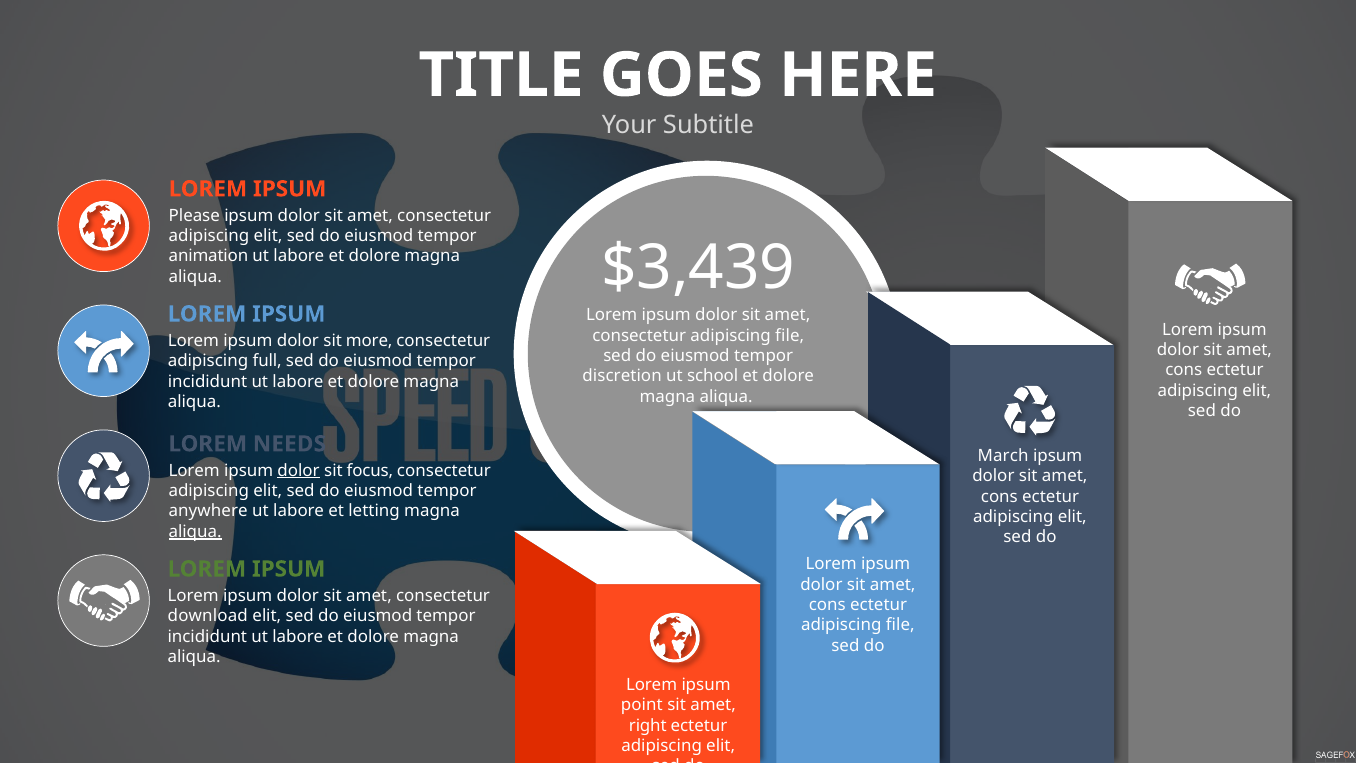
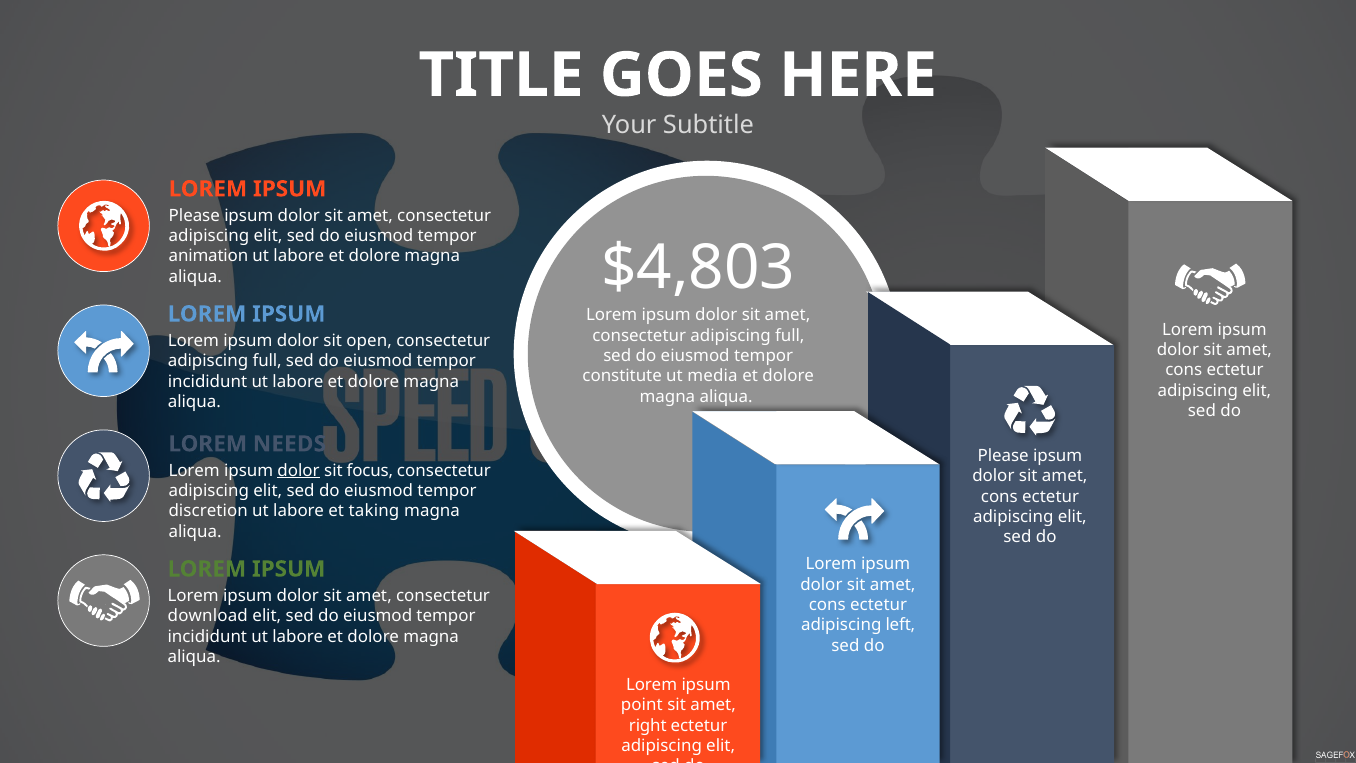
$3,439: $3,439 -> $4,803 (698, 267)
file: file -> full (790, 336)
more: more -> open (369, 341)
discretion: discretion -> constitute (622, 376)
school: school -> media (712, 376)
March: March -> Please (1003, 456)
anywhere: anywhere -> discretion (208, 511)
letting: letting -> taking (374, 511)
aliqua underline: present -> none (195, 532)
file: file -> left (900, 625)
